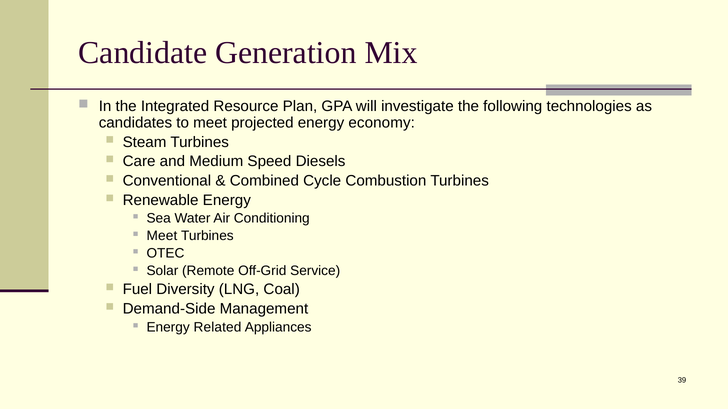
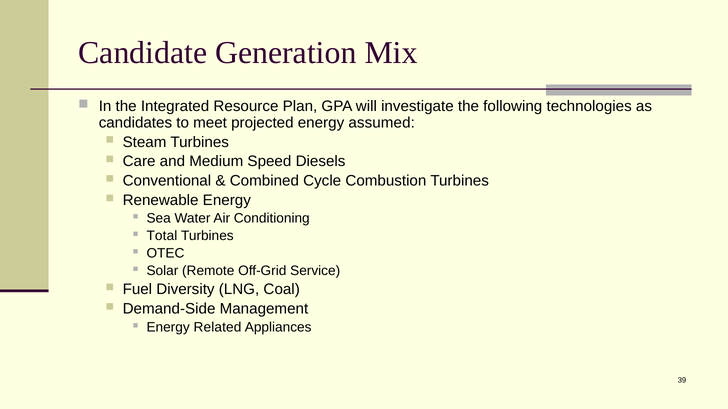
economy: economy -> assumed (382, 123)
Meet: Meet -> Total (162, 236)
